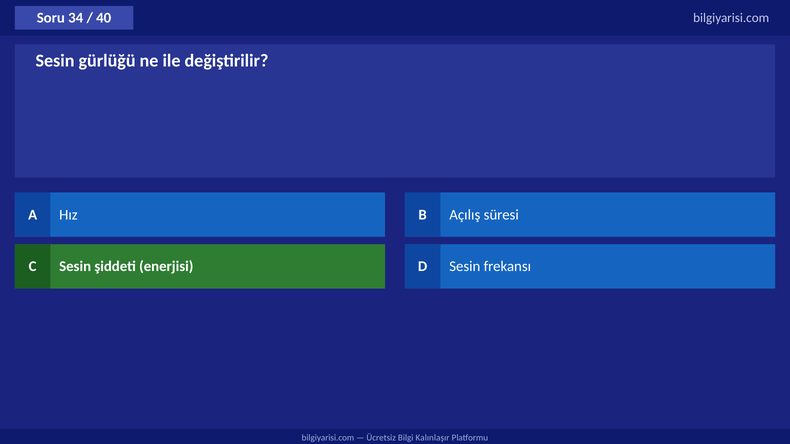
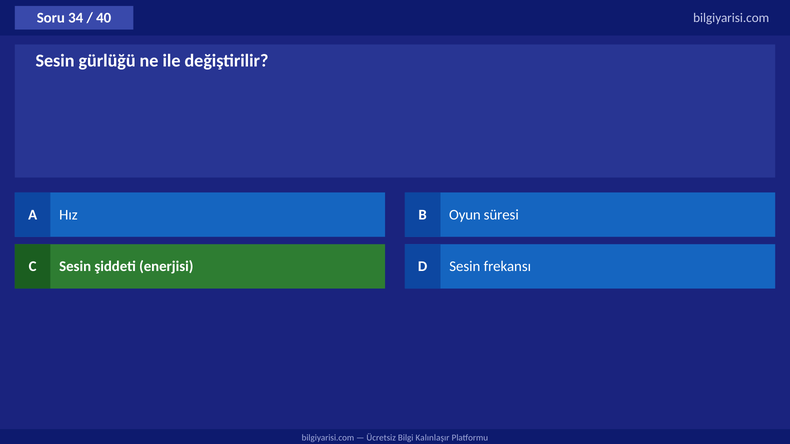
Açılış: Açılış -> Oyun (465, 215)
